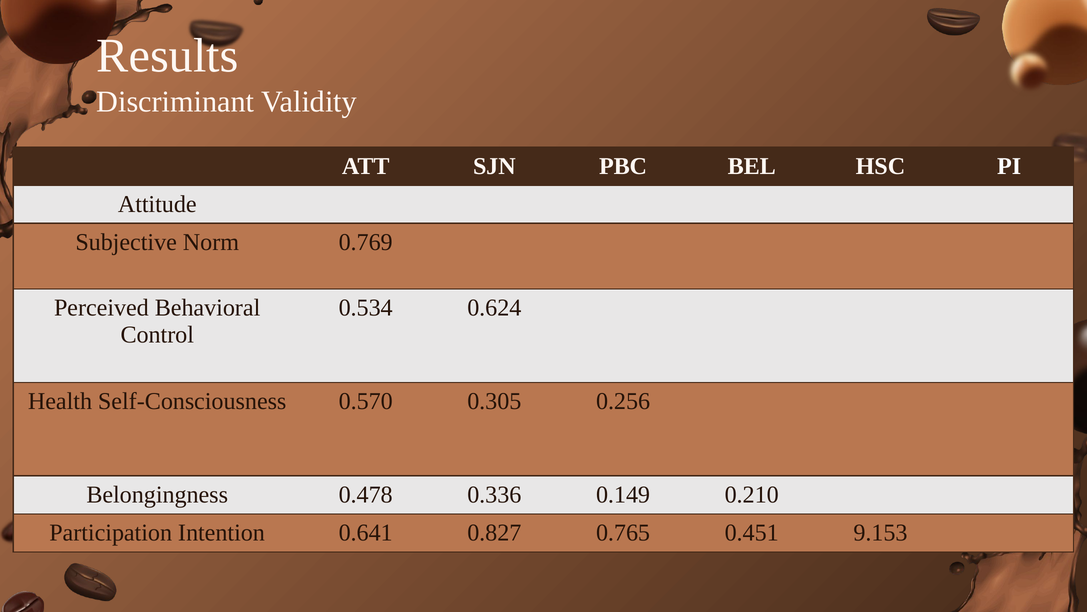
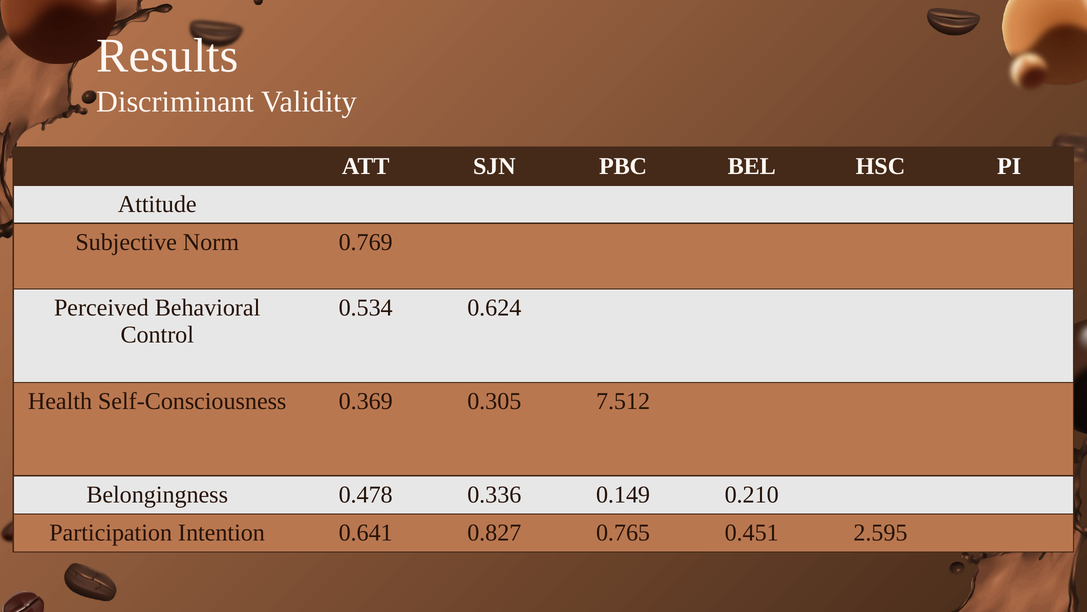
0.570: 0.570 -> 0.369 (366, 401)
0.256: 0.256 -> 7.512 (623, 401)
9.153: 9.153 -> 2.595 (880, 533)
